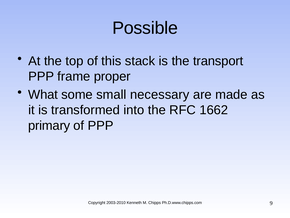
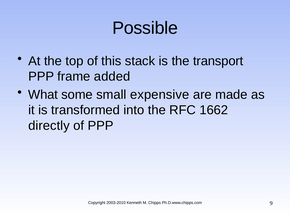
proper: proper -> added (112, 76)
necessary: necessary -> expensive (160, 94)
primary: primary -> directly (49, 125)
